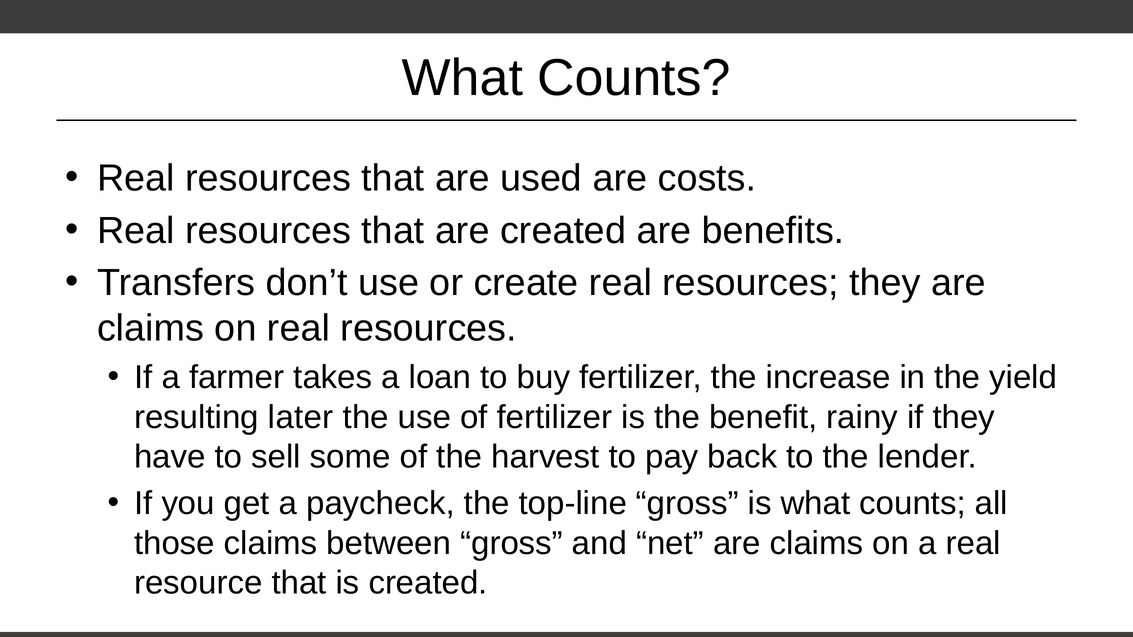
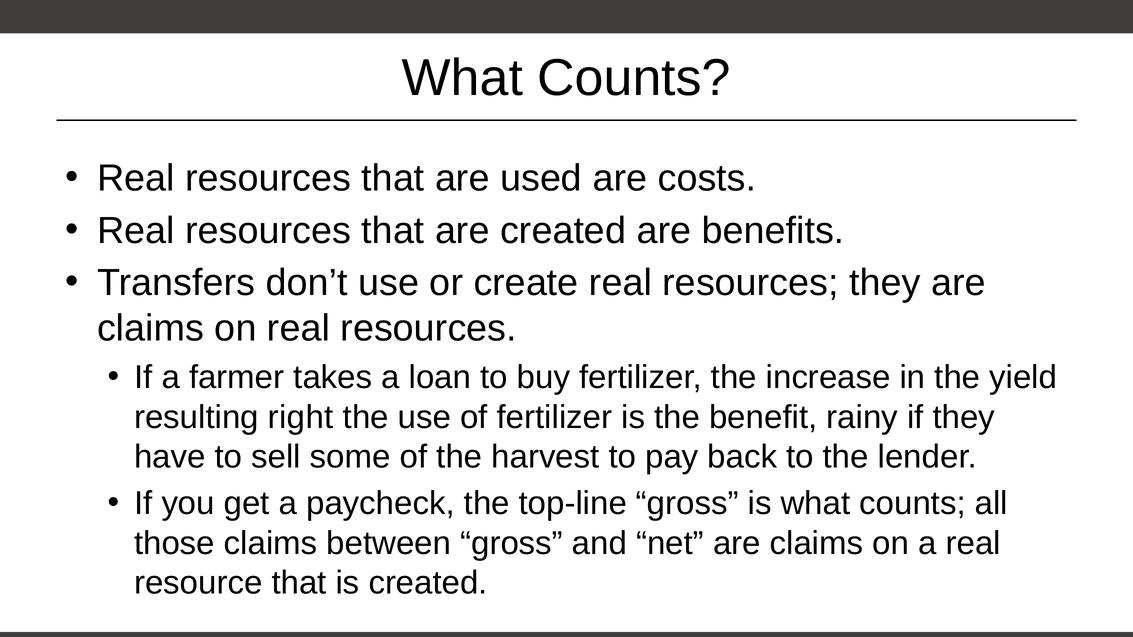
later: later -> right (301, 417)
